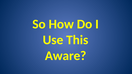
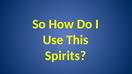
Aware: Aware -> Spirits (66, 56)
